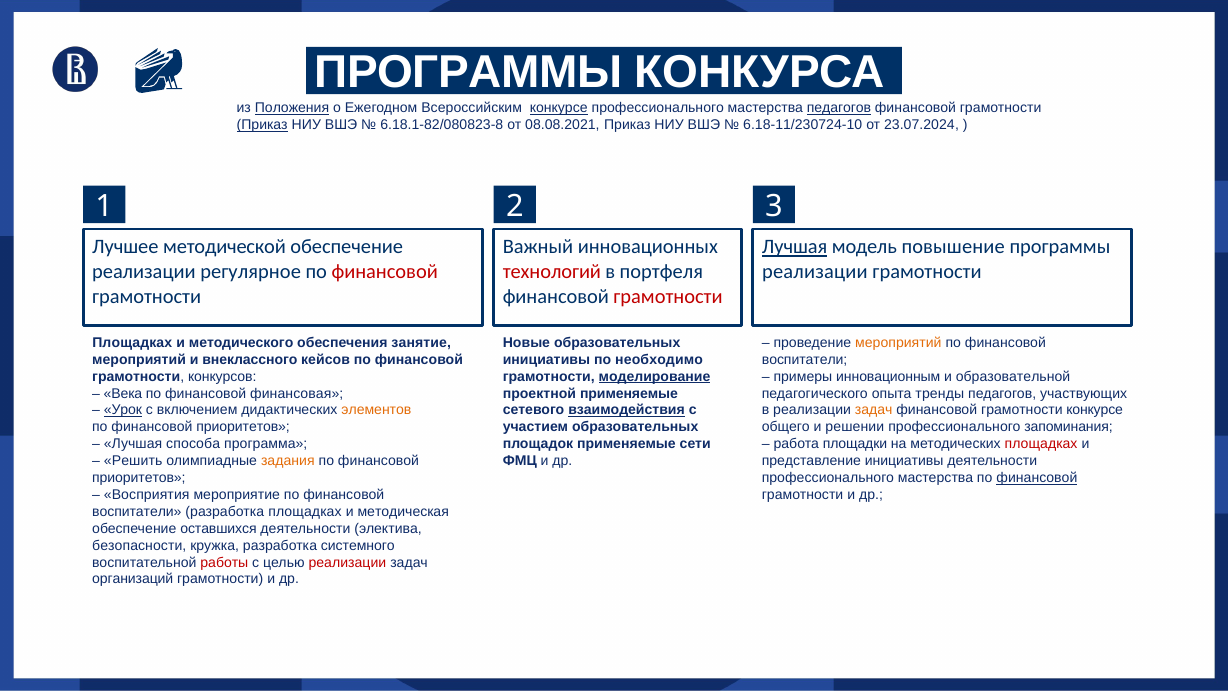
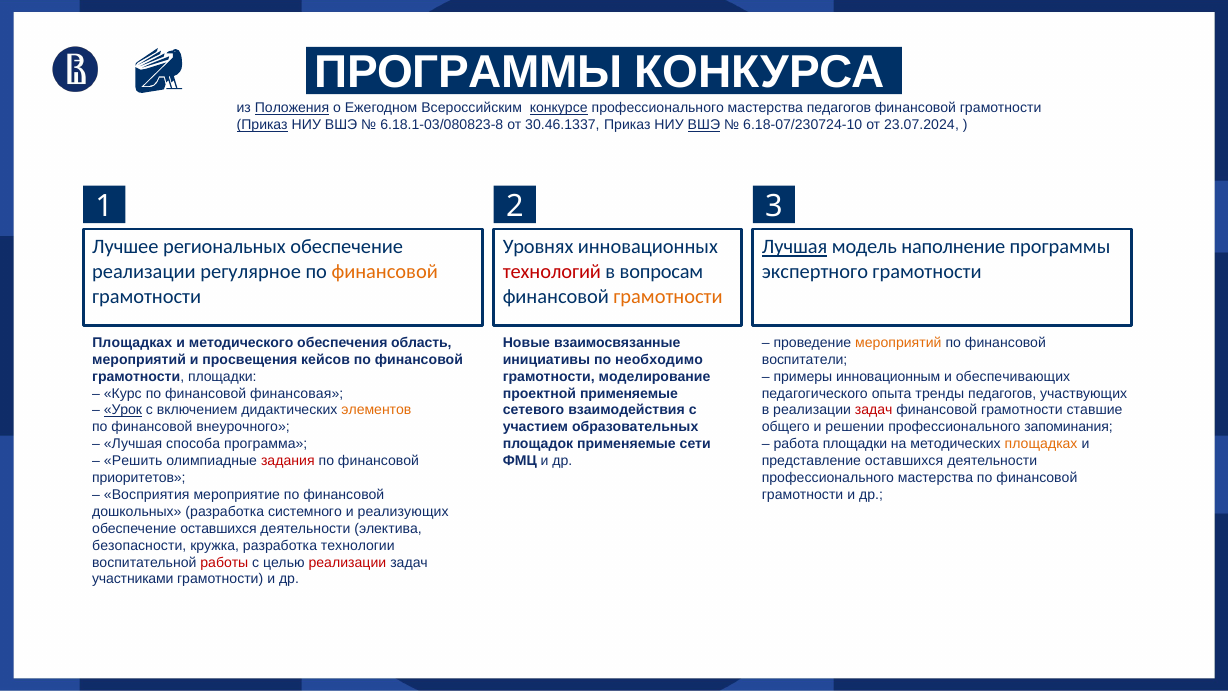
педагогов underline: present -> none (839, 108)
6.18.1-82/080823-8: 6.18.1-82/080823-8 -> 6.18.1-03/080823-8 (442, 125)
08.08.2021: 08.08.2021 -> 30.46.1337 (562, 125)
ВШЭ underline: none -> present (704, 125)
6.18-11/230724-10: 6.18-11/230724-10 -> 6.18-07/230724-10 (803, 125)
методической: методической -> региональных (224, 247)
Важный: Важный -> Уровнях (538, 247)
повышение: повышение -> наполнение (953, 247)
финансовой colour: red -> orange (385, 272)
портфеля: портфеля -> вопросам (662, 272)
реализации: реализации -> экспертного (815, 272)
грамотности colour: red -> orange (668, 296)
занятие: занятие -> область (421, 343)
Новые образовательных: образовательных -> взаимосвязанные (617, 343)
внеклассного: внеклассного -> просвещения (250, 359)
грамотности конкурсов: конкурсов -> площадки (222, 376)
моделирование underline: present -> none (655, 376)
образовательной: образовательной -> обеспечивающих (1013, 376)
Века: Века -> Курс (123, 393)
взаимодействия underline: present -> none (627, 410)
задач colour: orange -> red (874, 410)
грамотности конкурсе: конкурсе -> ставшие (1095, 410)
приоритетов: приоритетов -> внеурочного (243, 427)
площадках colour: red -> orange (1041, 444)
задания colour: orange -> red (288, 461)
представление инициативы: инициативы -> оставшихся (904, 461)
финансовой underline: present -> none (1037, 478)
воспитатели: воспитатели -> дошкольных (137, 512)
разработка площадках: площадках -> системного (305, 512)
методическая: методическая -> реализующих (403, 512)
системного: системного -> технологии (358, 545)
организаций: организаций -> участниками (133, 579)
